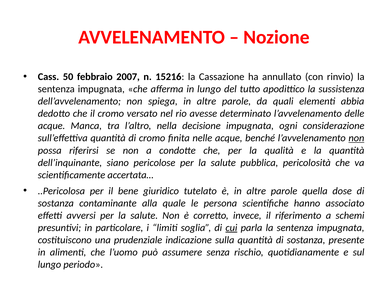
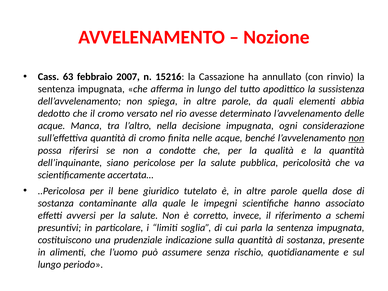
50: 50 -> 63 (68, 77)
persona: persona -> impegni (220, 203)
cui underline: present -> none (231, 228)
